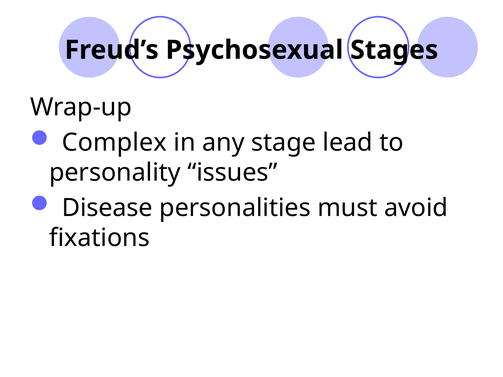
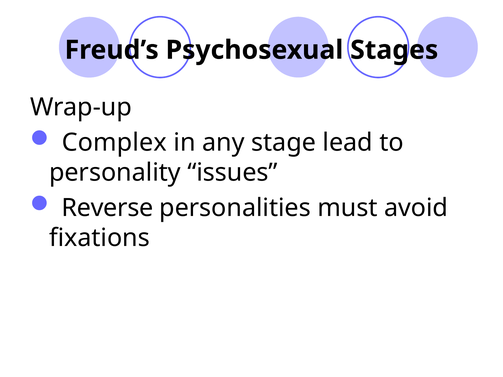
Disease: Disease -> Reverse (107, 208)
